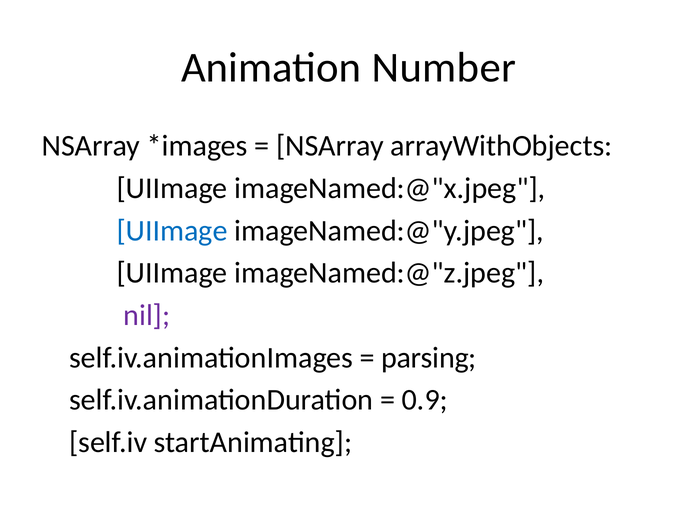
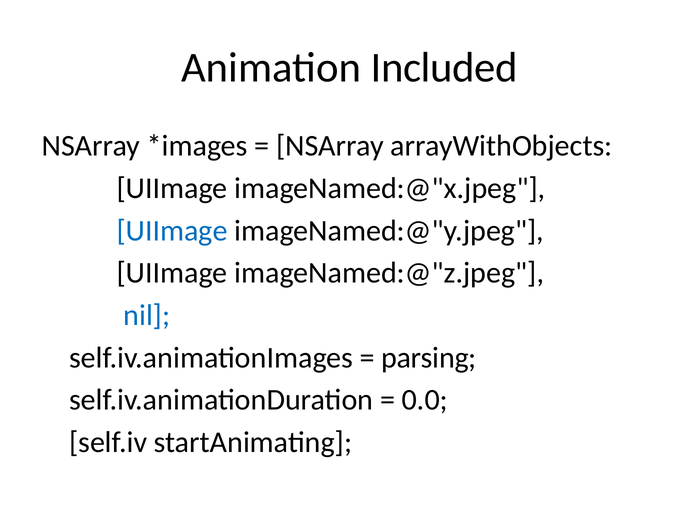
Number: Number -> Included (444, 68)
nil colour: purple -> blue (147, 315)
0.9: 0.9 -> 0.0 (425, 400)
